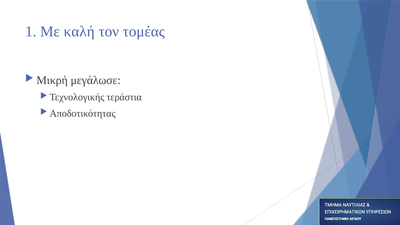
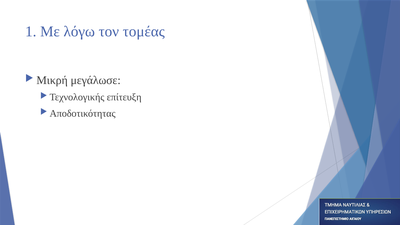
καλή: καλή -> λόγω (79, 32)
τεράστια: τεράστια -> επίτευξη (124, 97)
